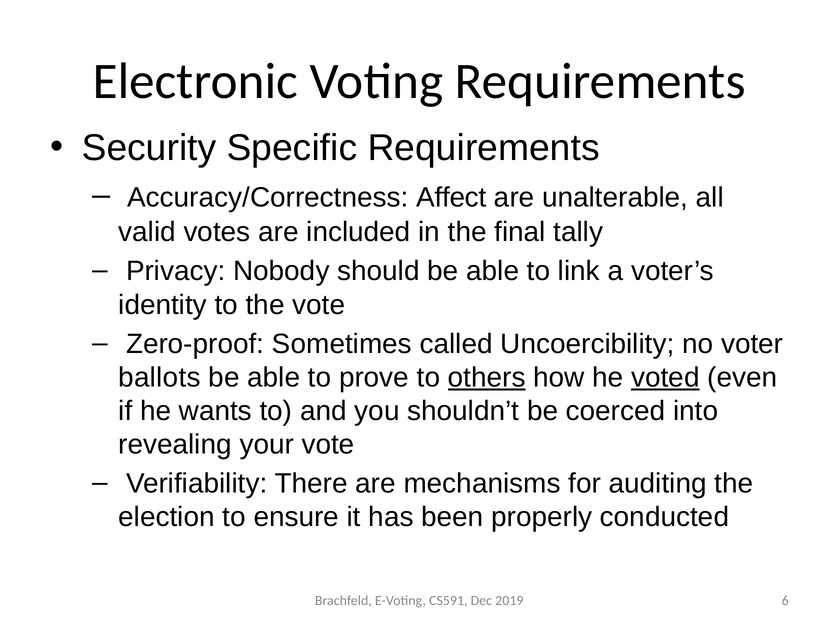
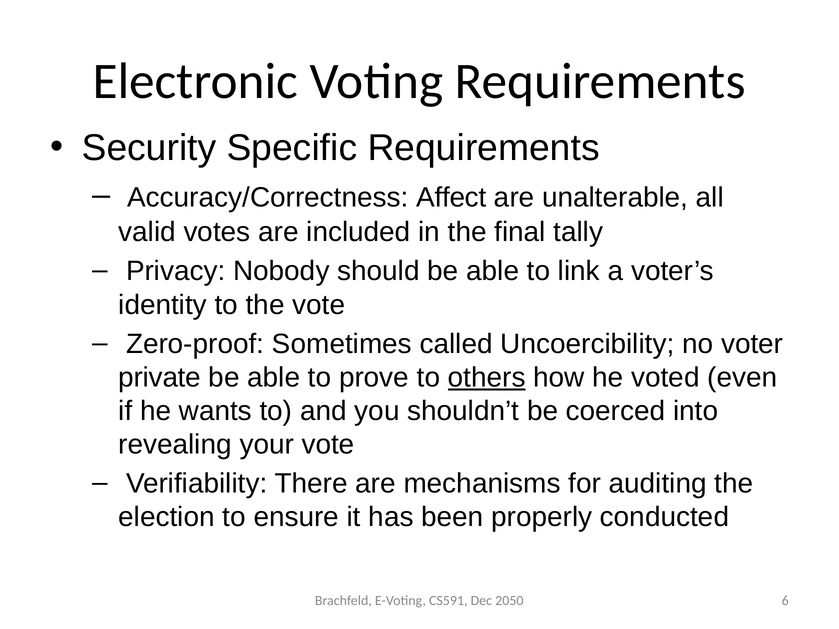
ballots: ballots -> private (160, 378)
voted underline: present -> none (665, 378)
2019: 2019 -> 2050 (509, 601)
